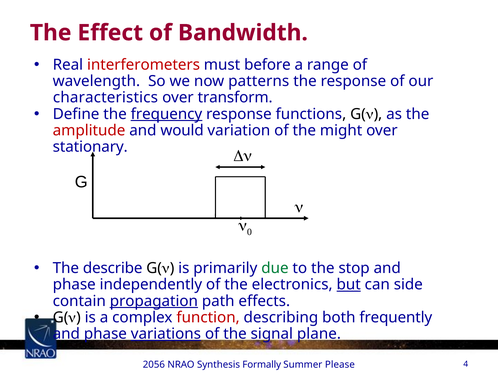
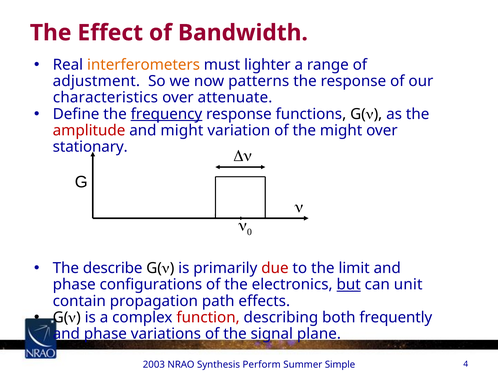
interferometers colour: red -> orange (144, 65)
before: before -> lighter (267, 65)
wavelength: wavelength -> adjustment (96, 81)
transform: transform -> attenuate (235, 97)
and would: would -> might (182, 130)
due colour: green -> red (275, 268)
stop: stop -> limit (354, 268)
independently: independently -> configurations (151, 284)
side: side -> unit (408, 284)
propagation underline: present -> none (154, 301)
variations underline: present -> none (166, 333)
2056: 2056 -> 2003 (154, 364)
Formally: Formally -> Perform (262, 364)
Please: Please -> Simple (340, 364)
